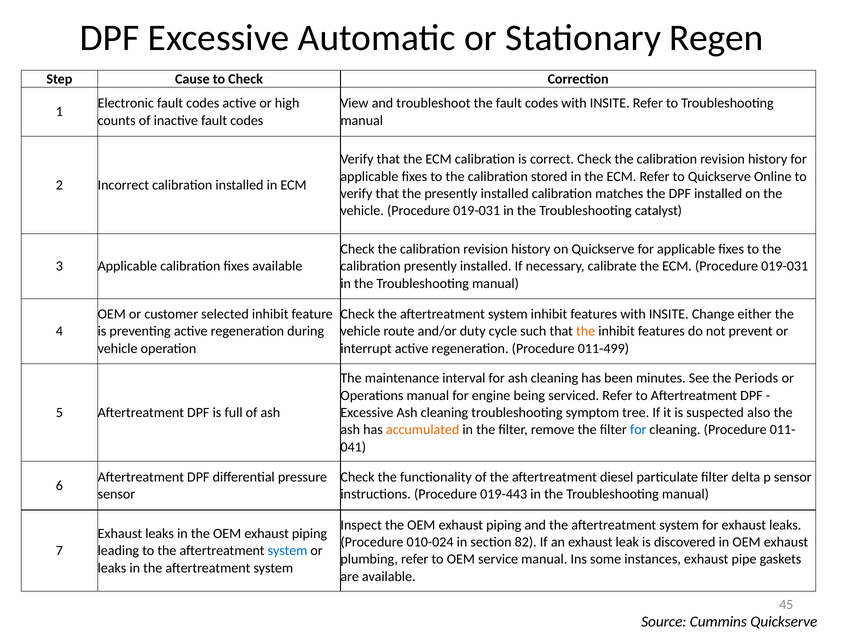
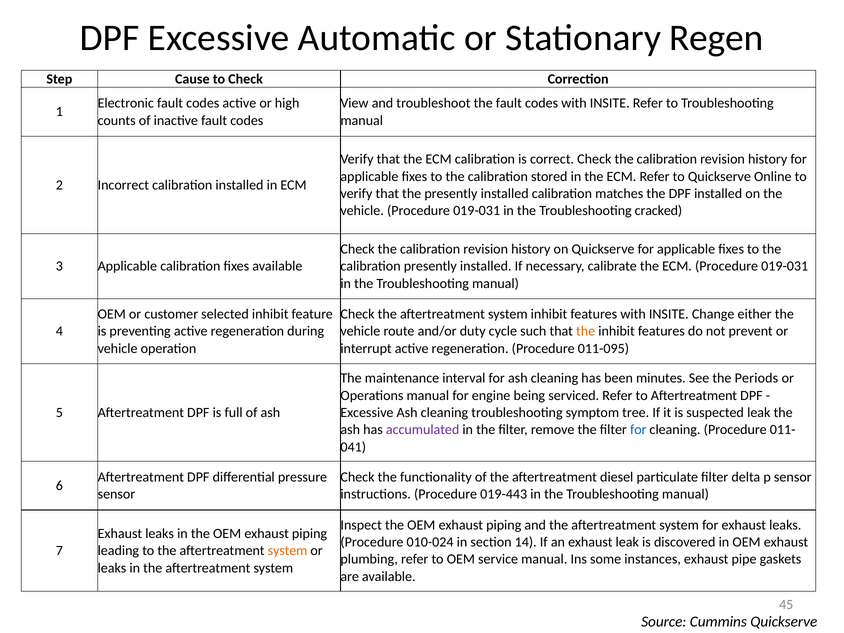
catalyst: catalyst -> cracked (658, 211)
011-499: 011-499 -> 011-095 (603, 348)
suspected also: also -> leak (759, 413)
accumulated colour: orange -> purple (423, 430)
82: 82 -> 14 (526, 542)
system colour: blue -> orange (288, 551)
